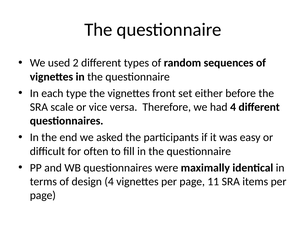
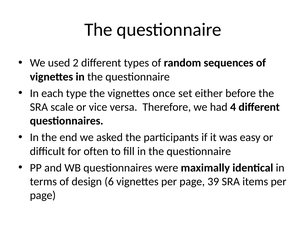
front: front -> once (164, 93)
design 4: 4 -> 6 (109, 181)
11: 11 -> 39 (213, 181)
